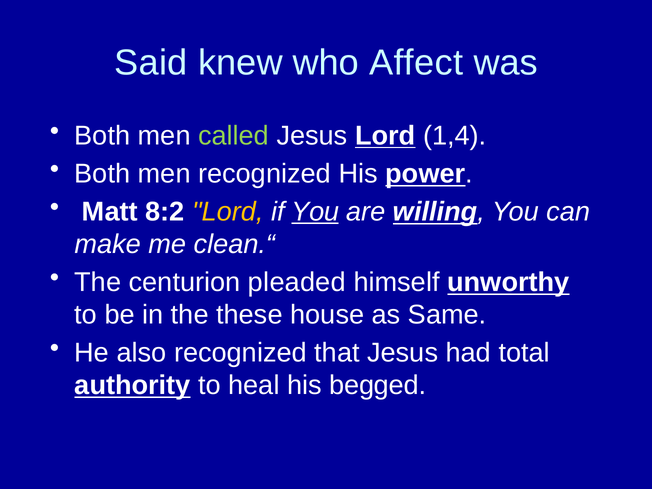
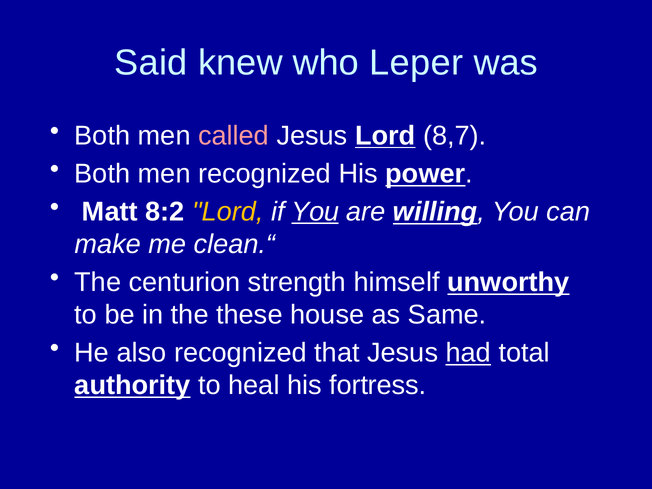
Affect: Affect -> Leper (416, 63)
called colour: light green -> pink (234, 136)
1,4: 1,4 -> 8,7 (455, 136)
pleaded: pleaded -> strength (297, 282)
had underline: none -> present (468, 353)
begged: begged -> fortress (378, 386)
